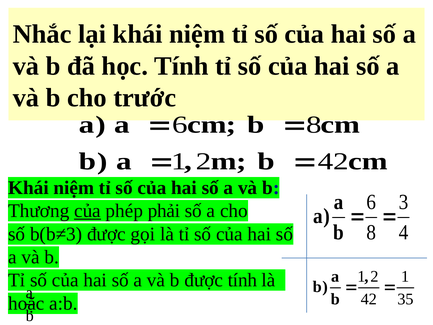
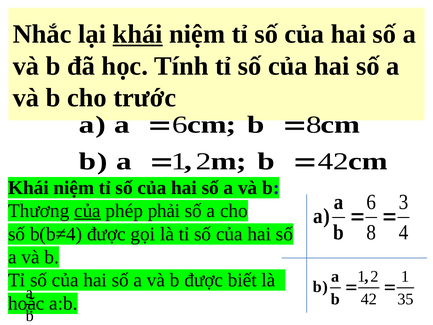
khái underline: none -> present (138, 34)
b(b≠3: b(b≠3 -> b(b≠4 (56, 234)
được tính: tính -> biết (242, 280)
